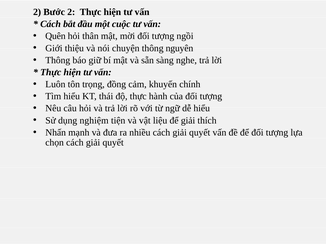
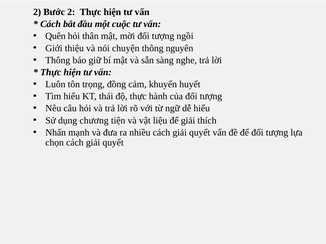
chính: chính -> huyết (190, 84)
nghiệm: nghiệm -> chương (94, 121)
